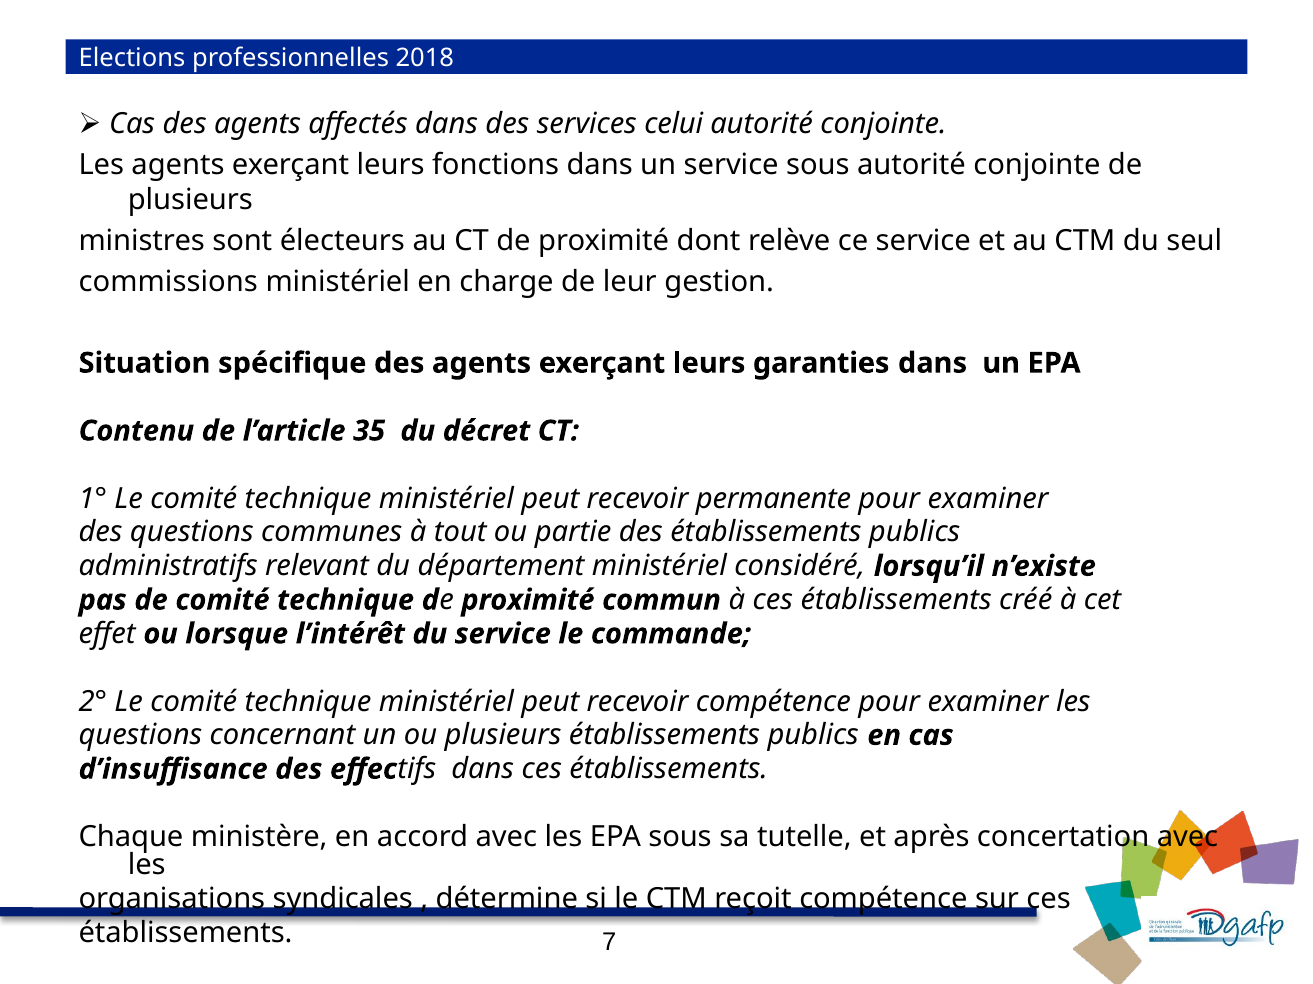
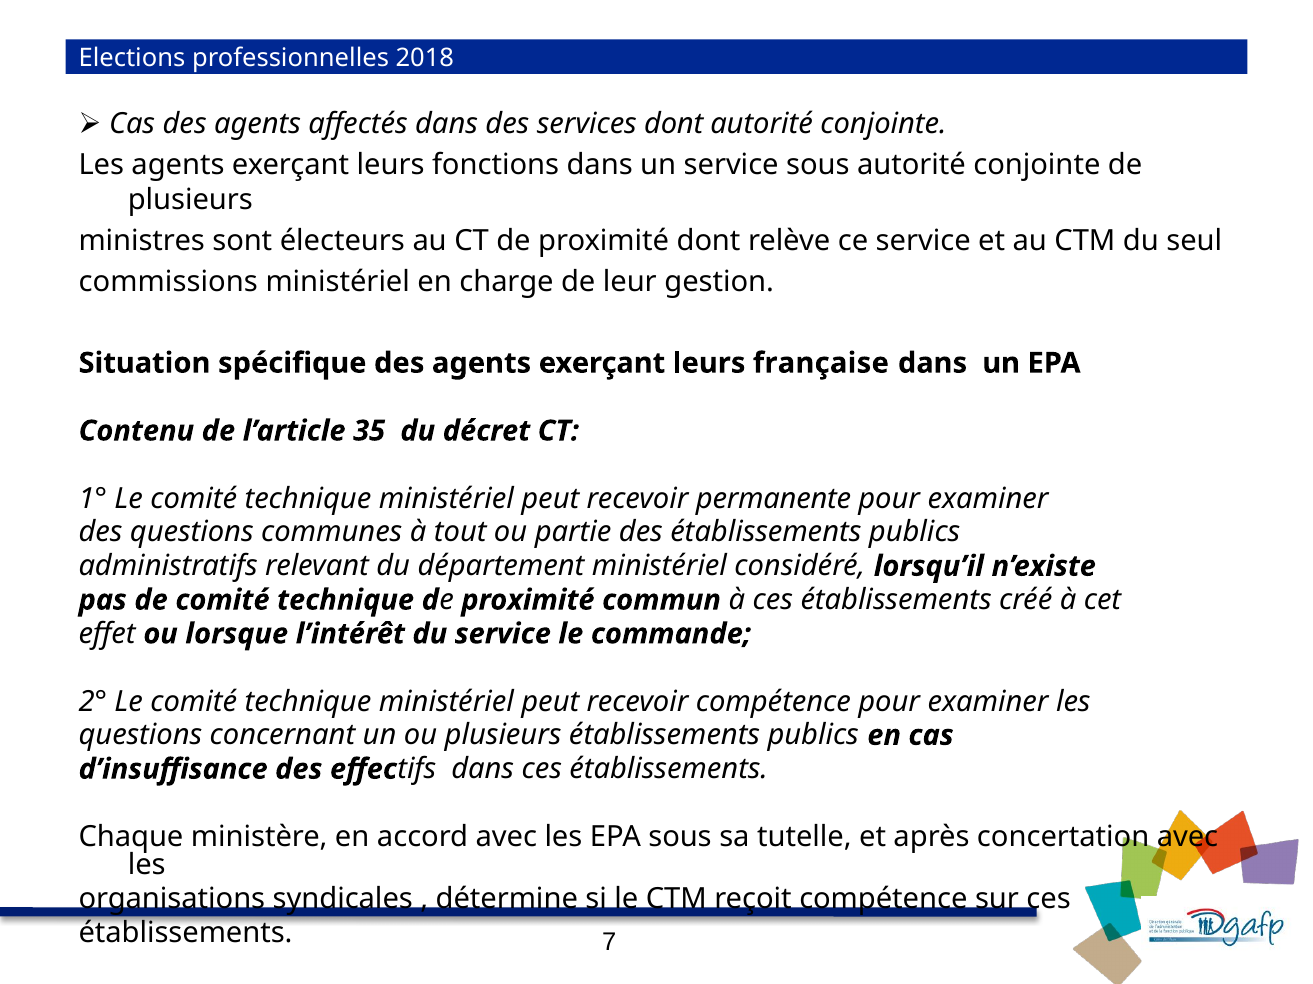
services celui: celui -> dont (674, 124)
garanties: garanties -> française (821, 363)
